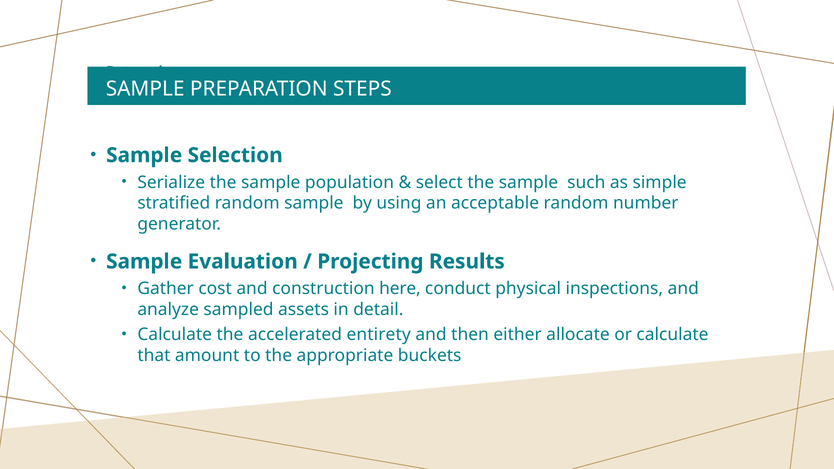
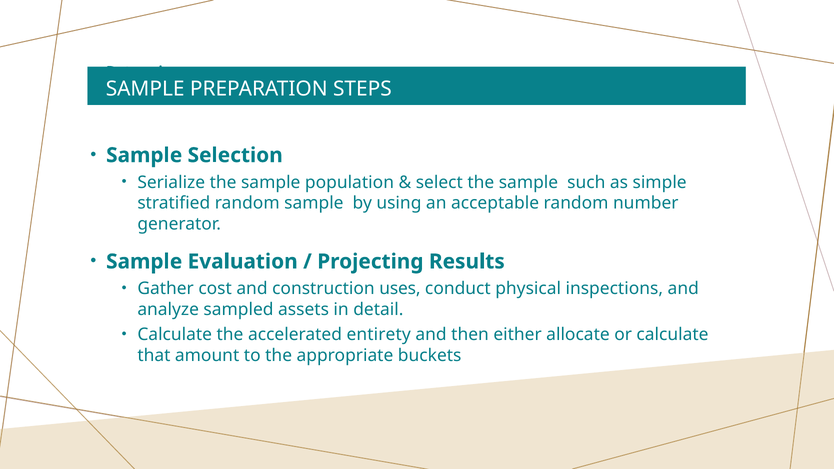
here: here -> uses (400, 289)
